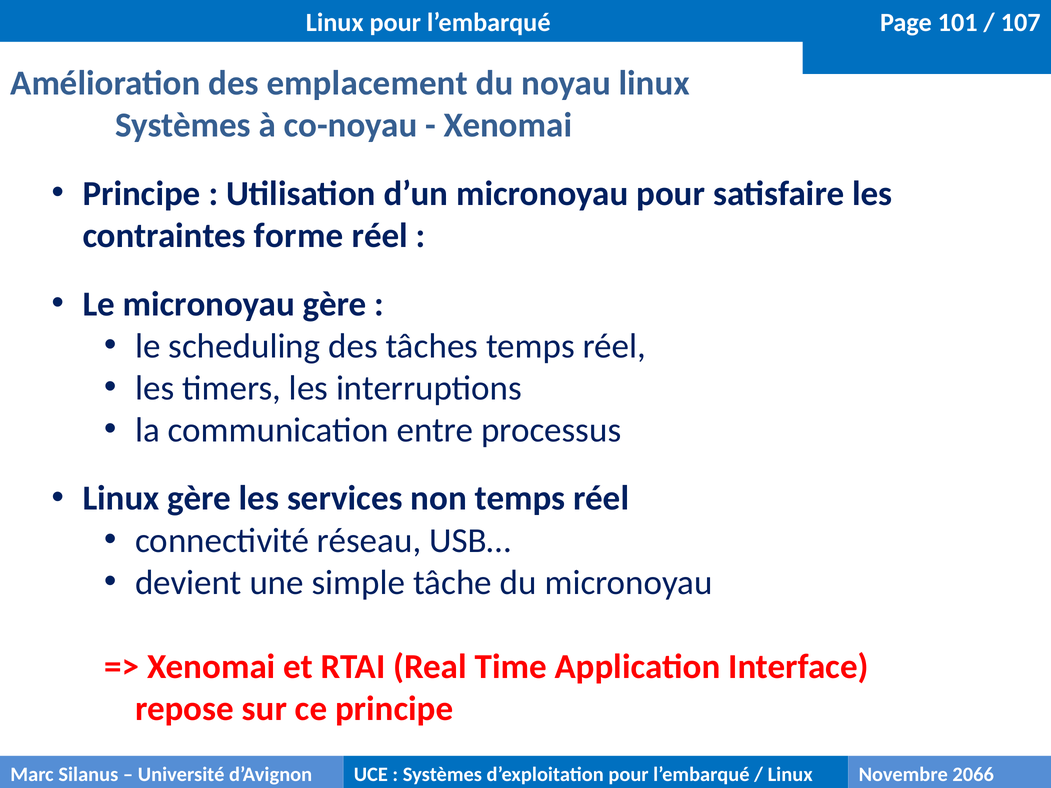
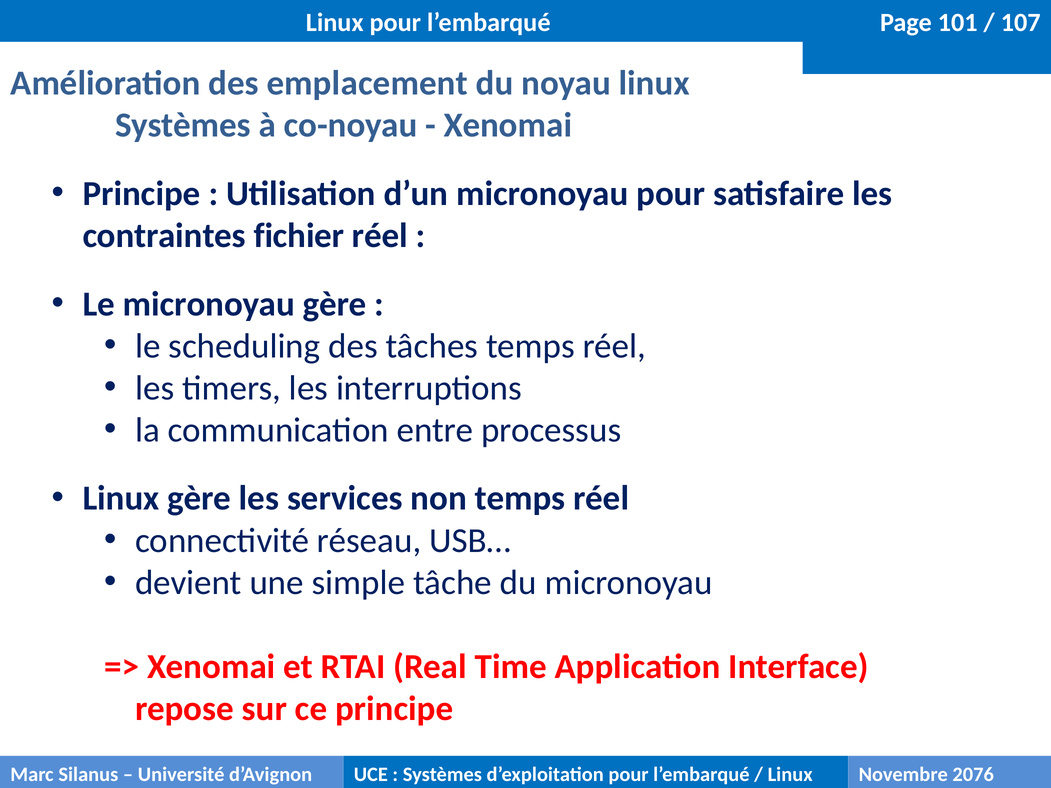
forme: forme -> fichier (299, 236)
2066: 2066 -> 2076 (973, 775)
